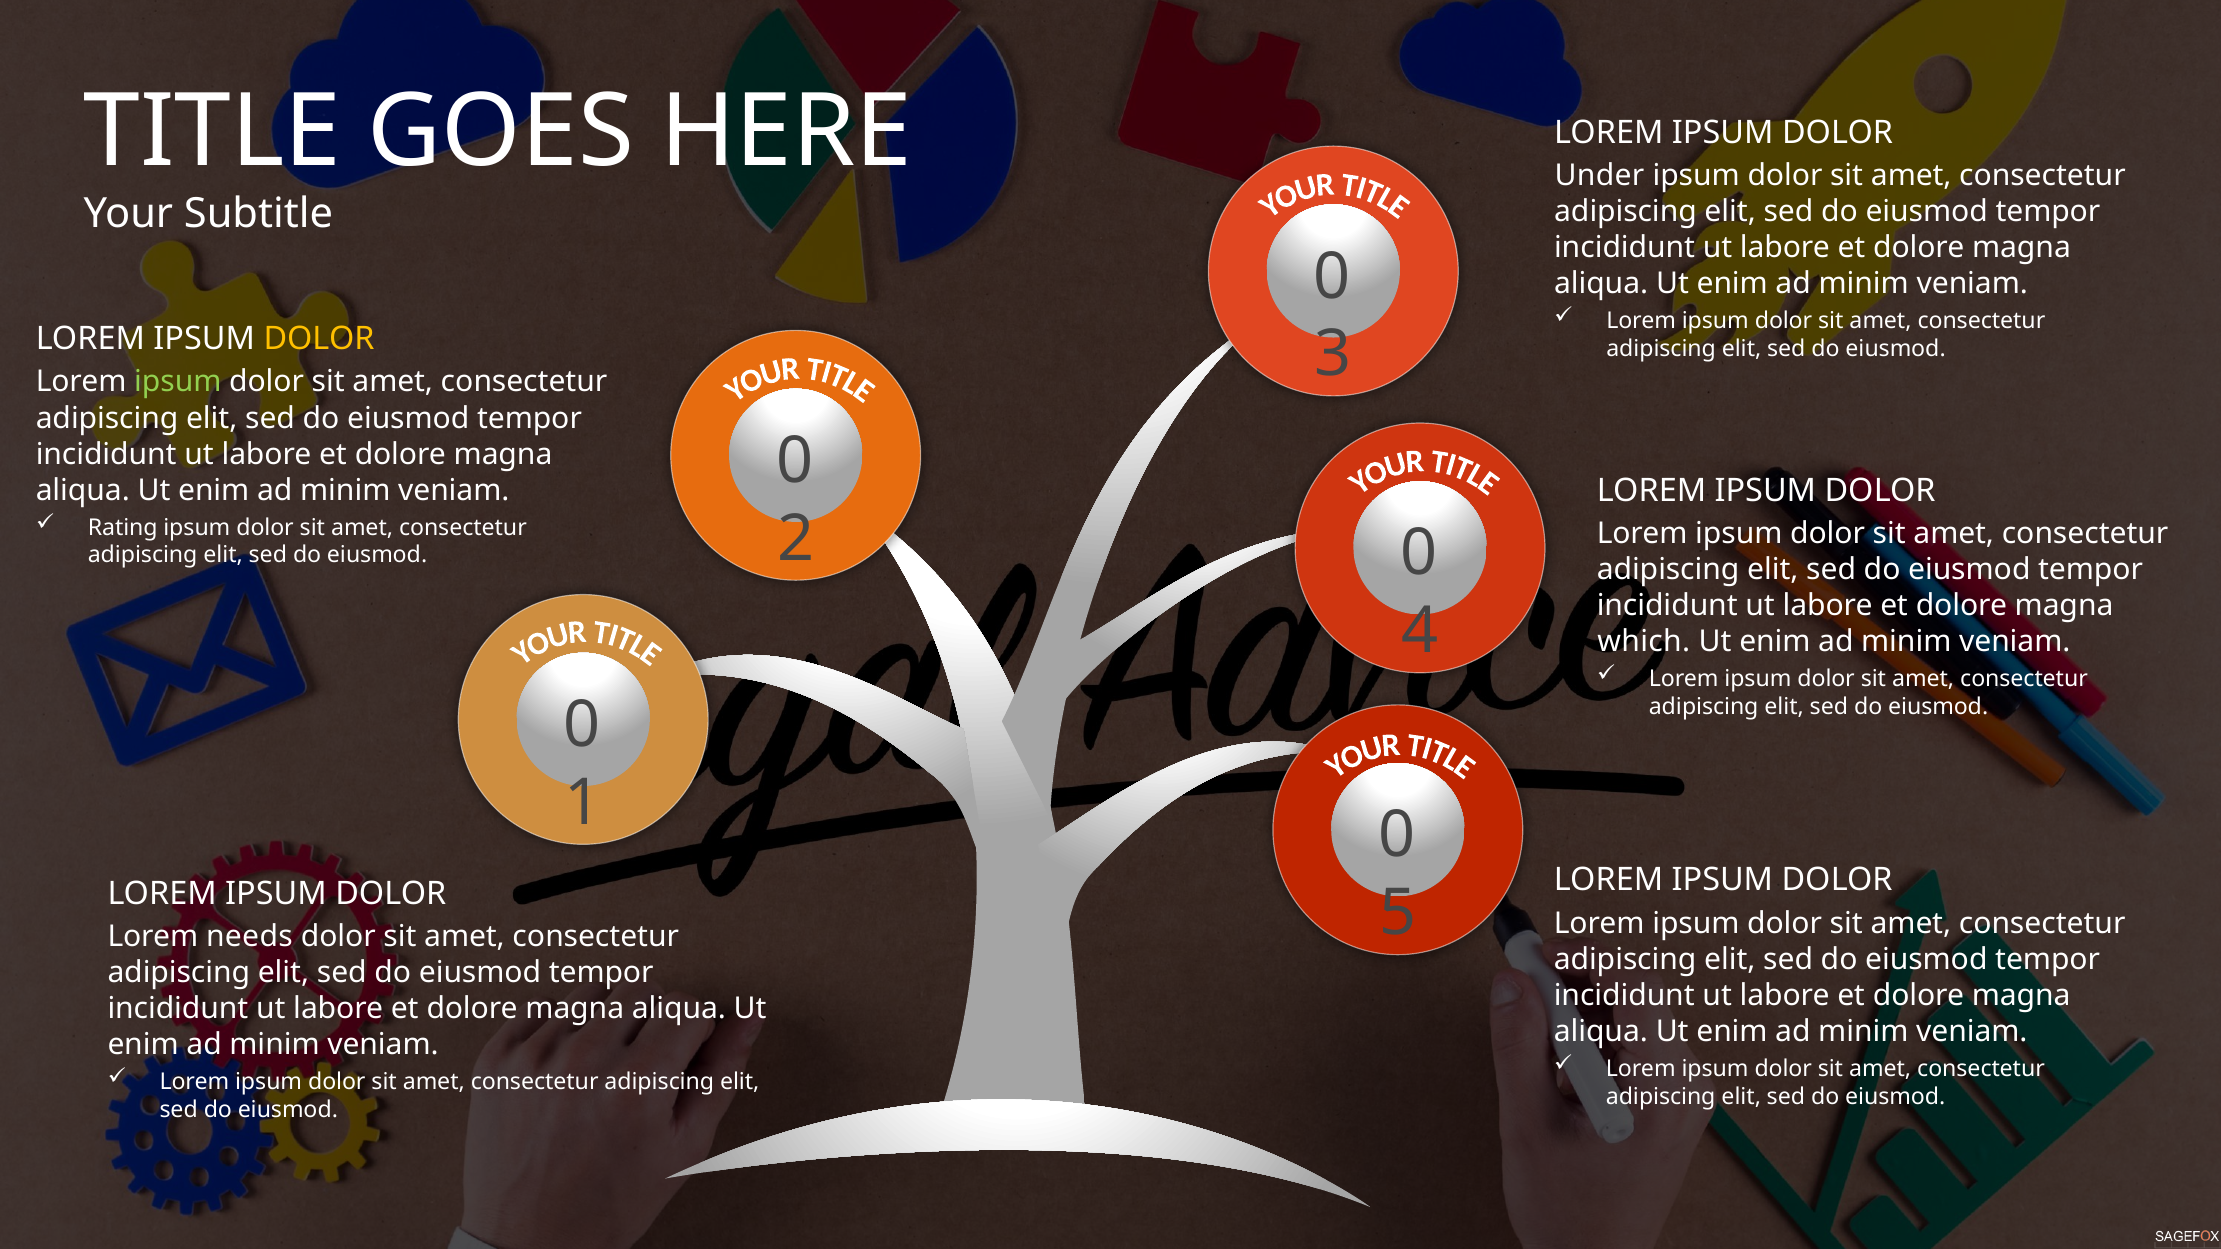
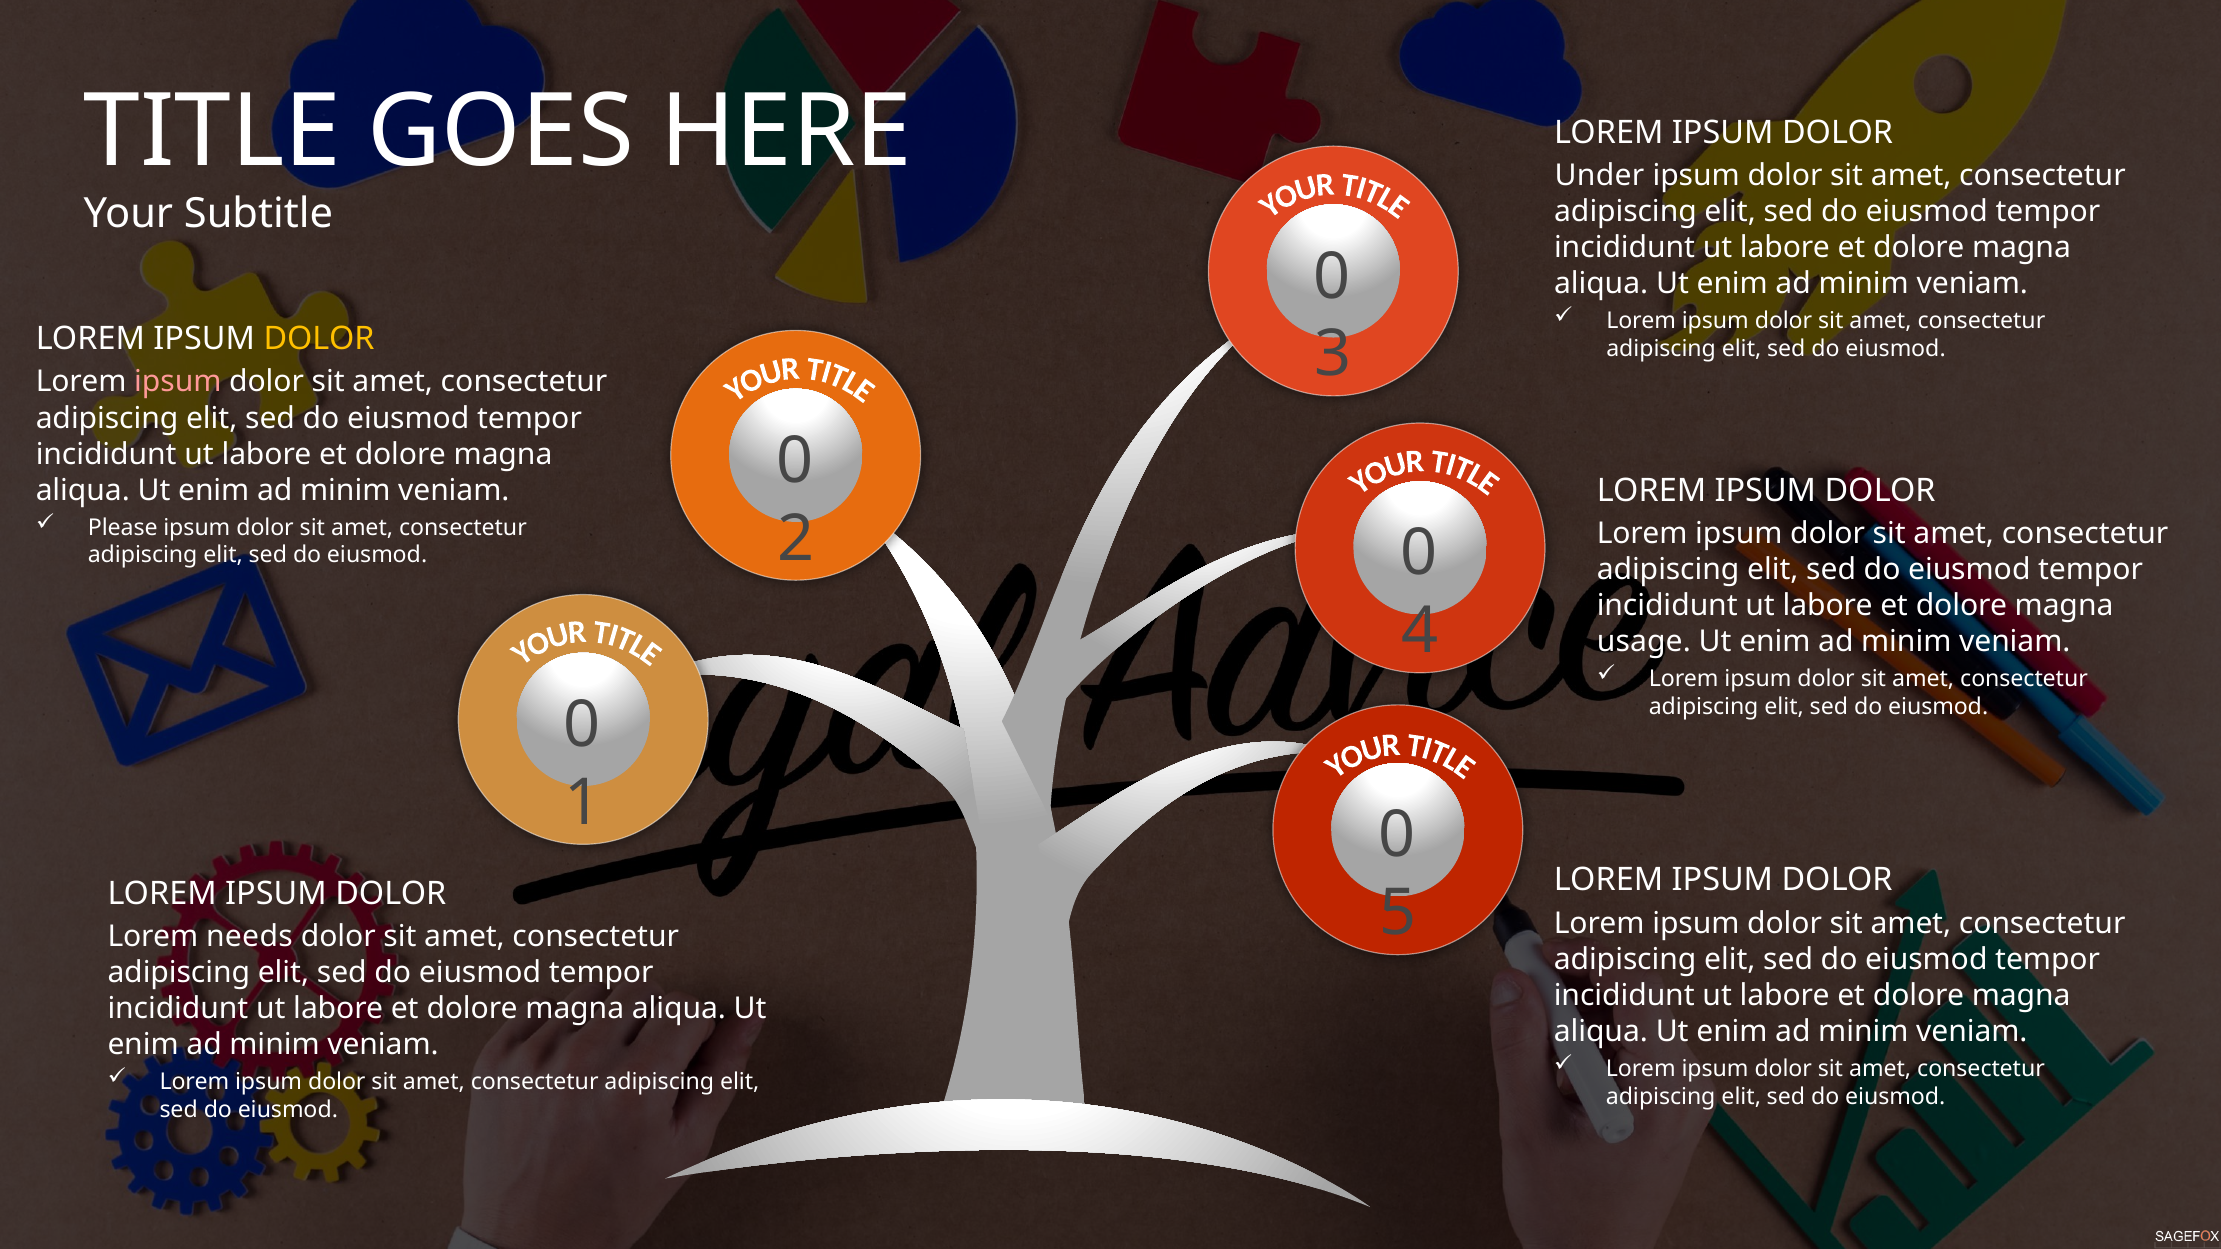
ipsum colour: light green -> pink (178, 382)
Rating: Rating -> Please (123, 528)
which: which -> usage (1644, 642)
